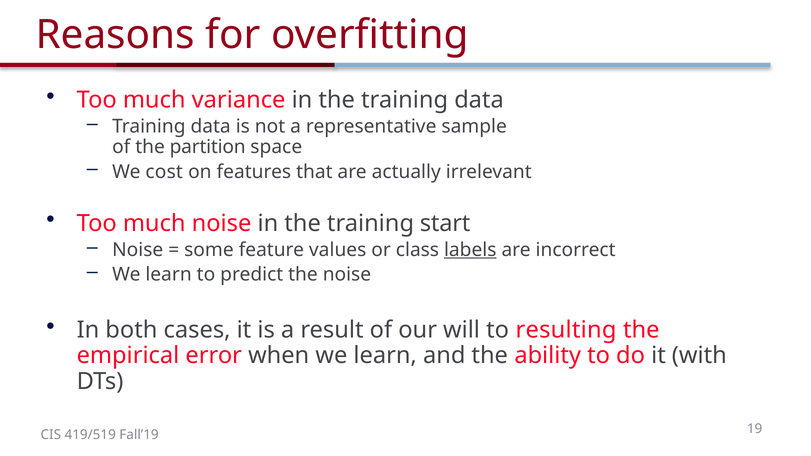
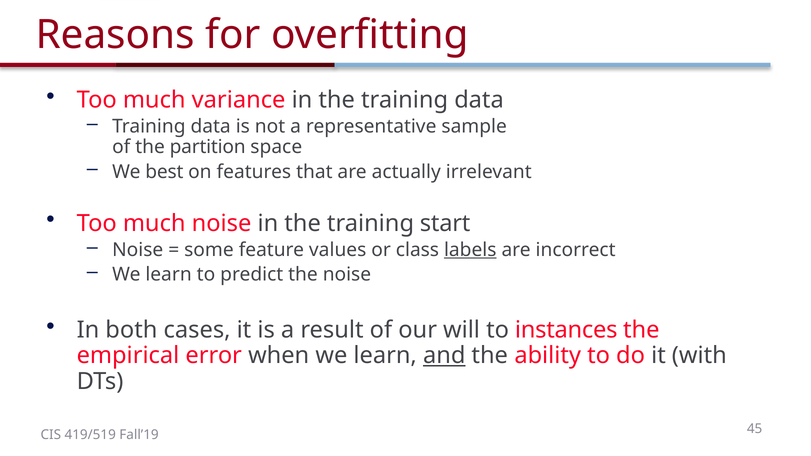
cost: cost -> best (164, 172)
resulting: resulting -> instances (566, 330)
and underline: none -> present (444, 356)
19: 19 -> 45 (755, 429)
